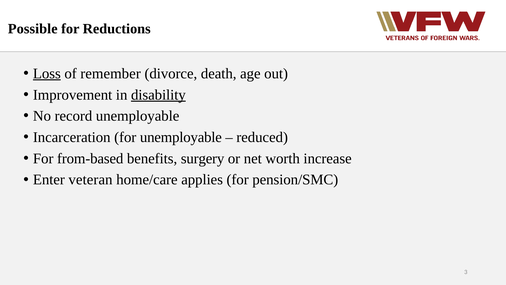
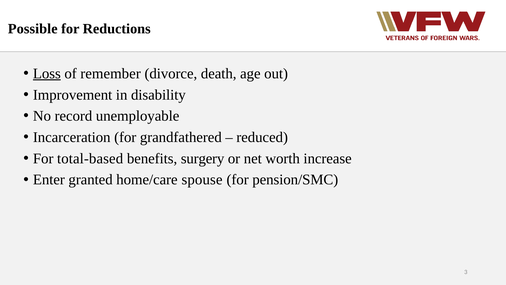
disability underline: present -> none (158, 95)
for unemployable: unemployable -> grandfathered (181, 137)
from-based: from-based -> total-based (90, 158)
veteran: veteran -> granted (91, 180)
applies: applies -> spouse (202, 180)
